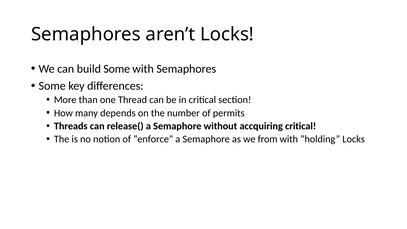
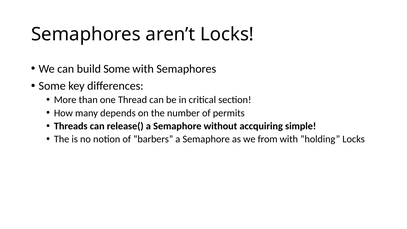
accquiring critical: critical -> simple (301, 126)
enforce: enforce -> barbers (153, 139)
